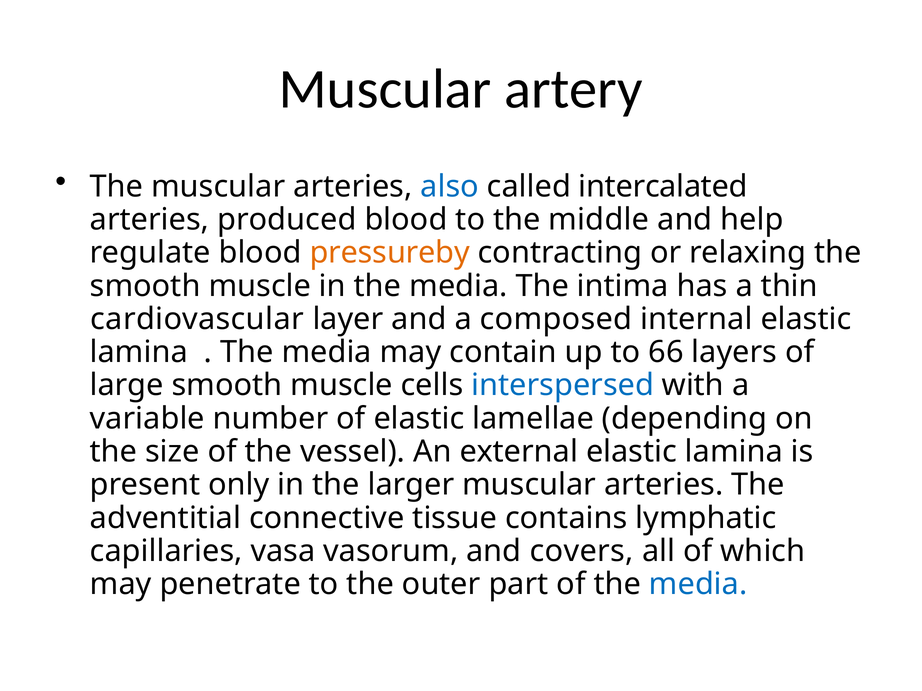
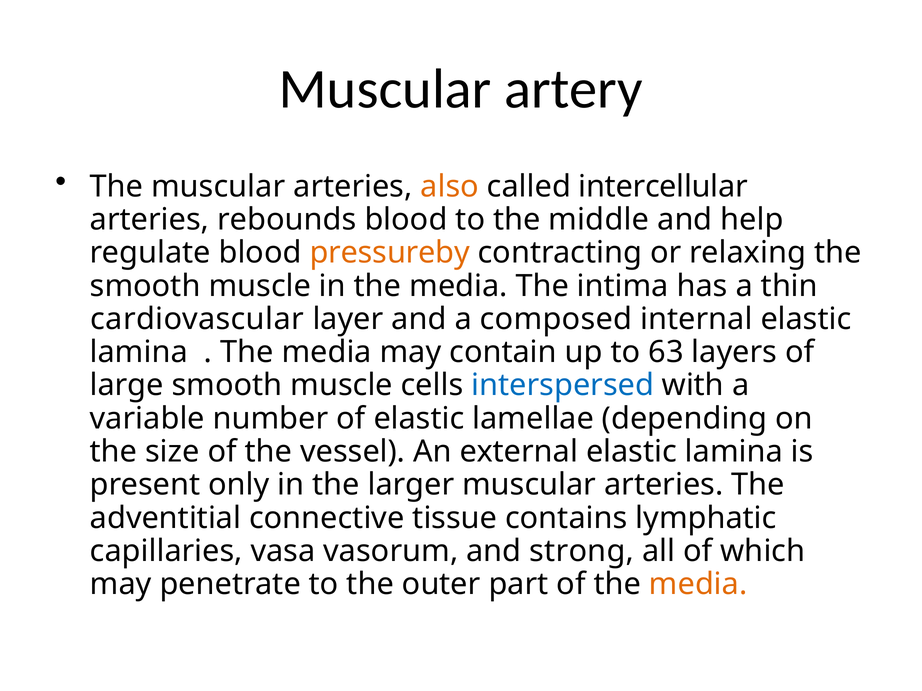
also colour: blue -> orange (450, 187)
intercalated: intercalated -> intercellular (663, 187)
produced: produced -> rebounds (287, 220)
66: 66 -> 63 (666, 352)
covers: covers -> strong (582, 552)
media colour: blue -> orange (698, 585)
